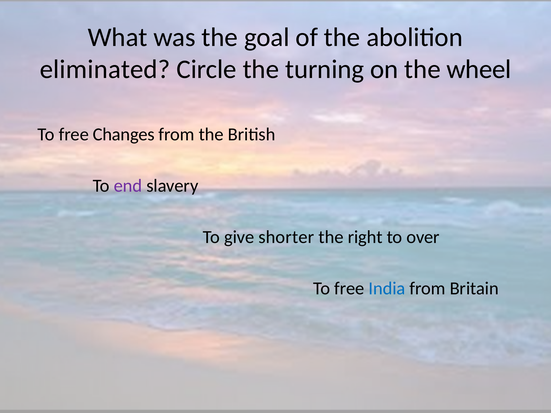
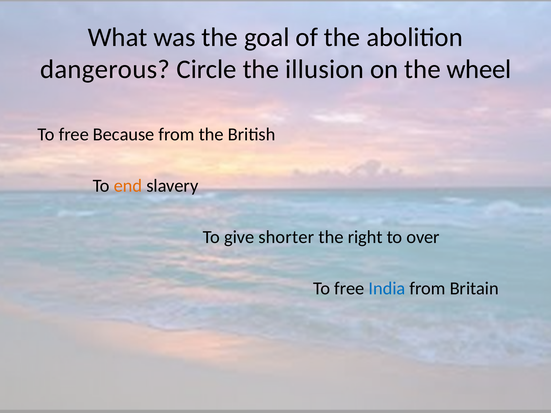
eliminated: eliminated -> dangerous (105, 69)
turning: turning -> illusion (324, 69)
Changes: Changes -> Because (124, 134)
end colour: purple -> orange (128, 186)
